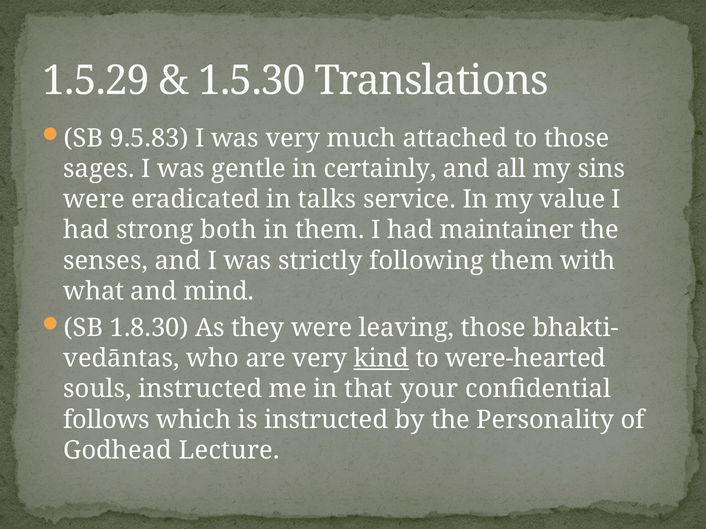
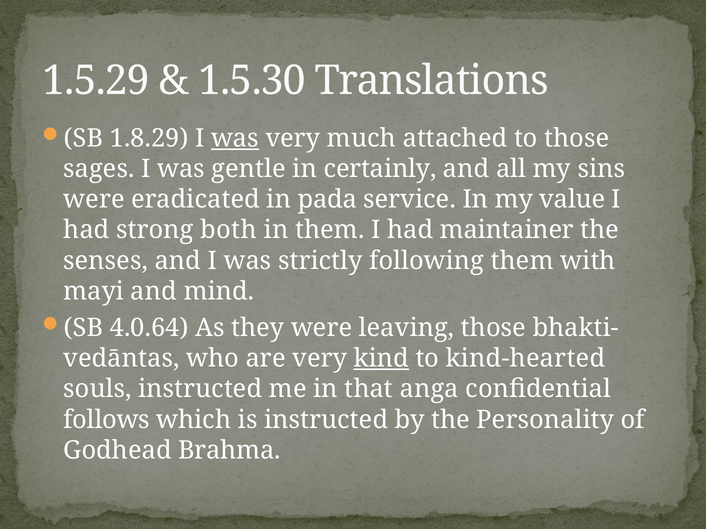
9.5.83: 9.5.83 -> 1.8.29 (149, 138)
was underline: none -> present (235, 138)
talks: talks -> pada (327, 200)
what: what -> mayi (94, 292)
1.8.30: 1.8.30 -> 4.0.64 (149, 328)
were-hearted: were-hearted -> kind-hearted (526, 359)
your: your -> anga (429, 389)
Lecture: Lecture -> Brahma (229, 451)
